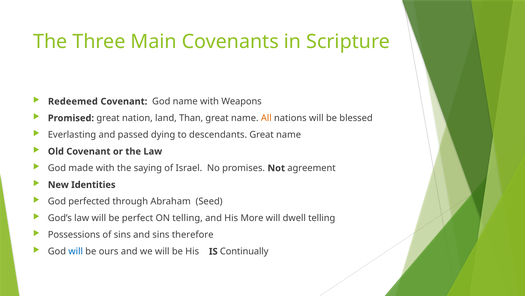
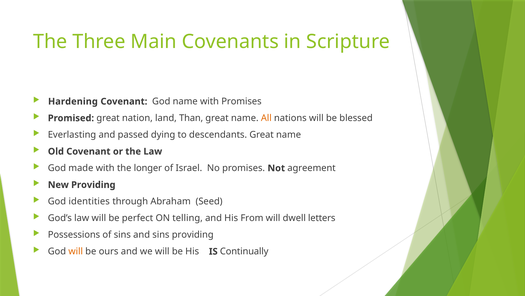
Redeemed: Redeemed -> Hardening (73, 101)
with Weapons: Weapons -> Promises (241, 101)
saying: saying -> longer (148, 168)
New Identities: Identities -> Providing (93, 184)
perfected: perfected -> identities (89, 201)
More: More -> From (252, 218)
dwell telling: telling -> letters (322, 218)
sins therefore: therefore -> providing (193, 234)
will colour: blue -> orange (76, 251)
